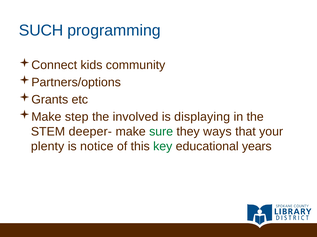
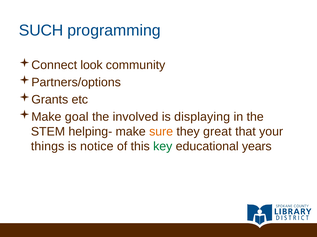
kids: kids -> look (92, 65)
step: step -> goal (77, 117)
deeper-: deeper- -> helping- (90, 132)
sure colour: green -> orange (161, 132)
ways: ways -> great (217, 132)
plenty: plenty -> things (48, 147)
